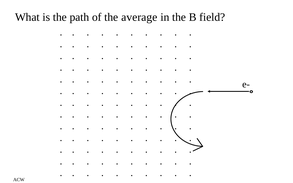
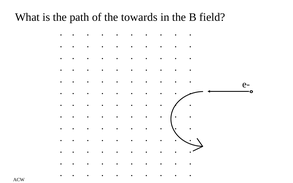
average: average -> towards (139, 17)
